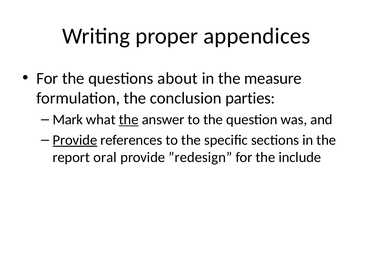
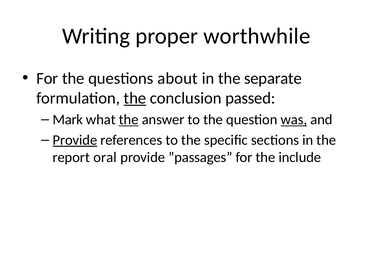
appendices: appendices -> worthwhile (257, 36)
measure: measure -> separate (273, 78)
the underline: none -> present (135, 98)
parties: parties -> passed (250, 98)
was underline: none -> present (294, 120)
”redesign: ”redesign -> ”passages (200, 157)
